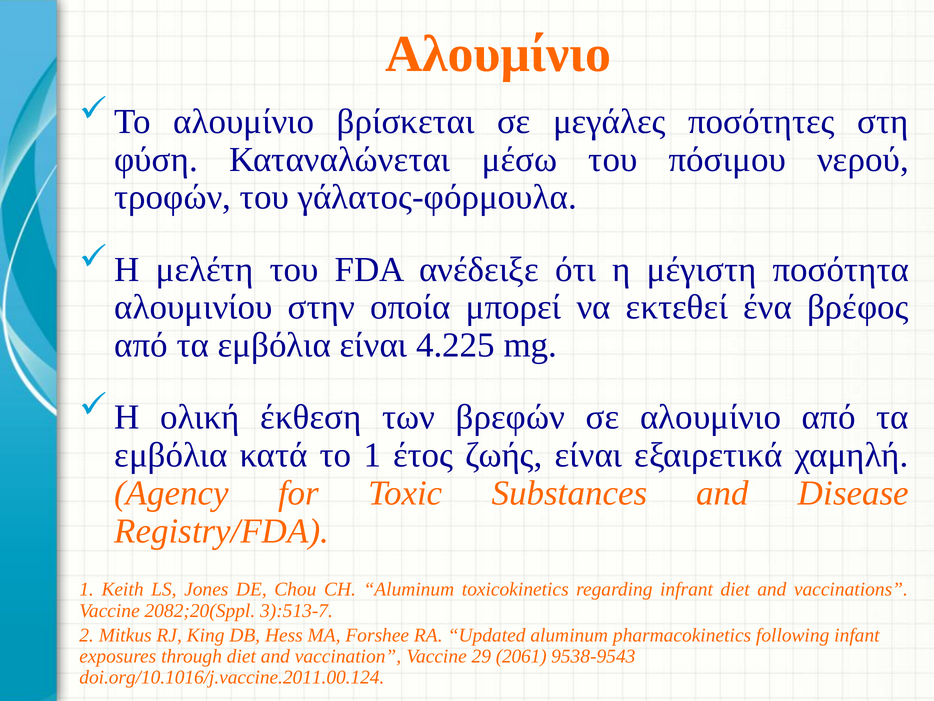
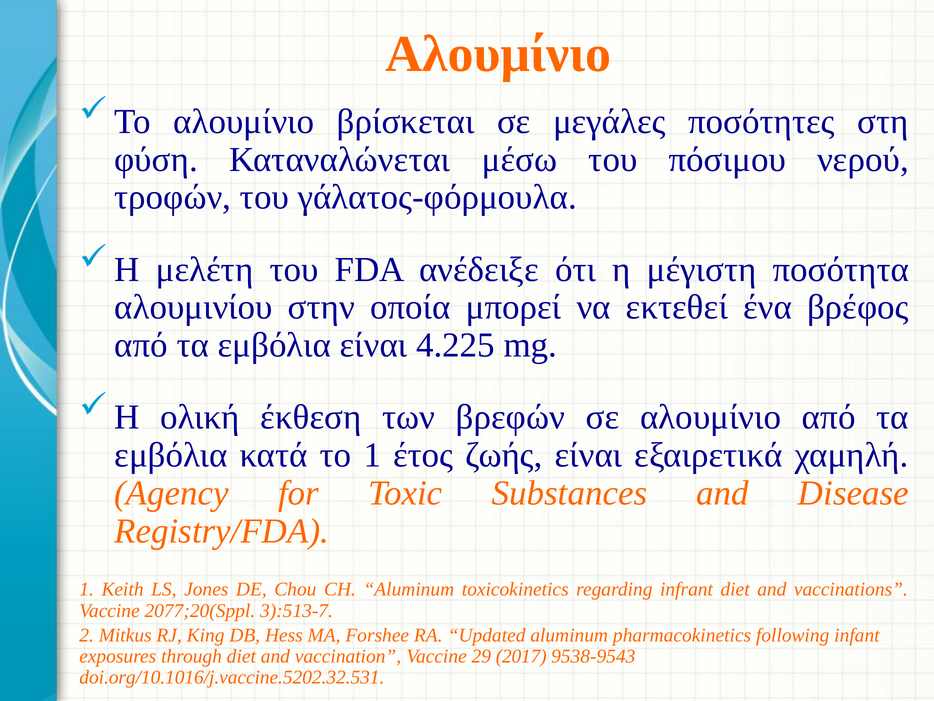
2082;20(Sppl: 2082;20(Sppl -> 2077;20(Sppl (200, 610)
2061: 2061 -> 2017 (521, 656)
doi.org/10.1016/j.vaccine.2011.00.124: doi.org/10.1016/j.vaccine.2011.00.124 -> doi.org/10.1016/j.vaccine.5202.32.531 (232, 677)
